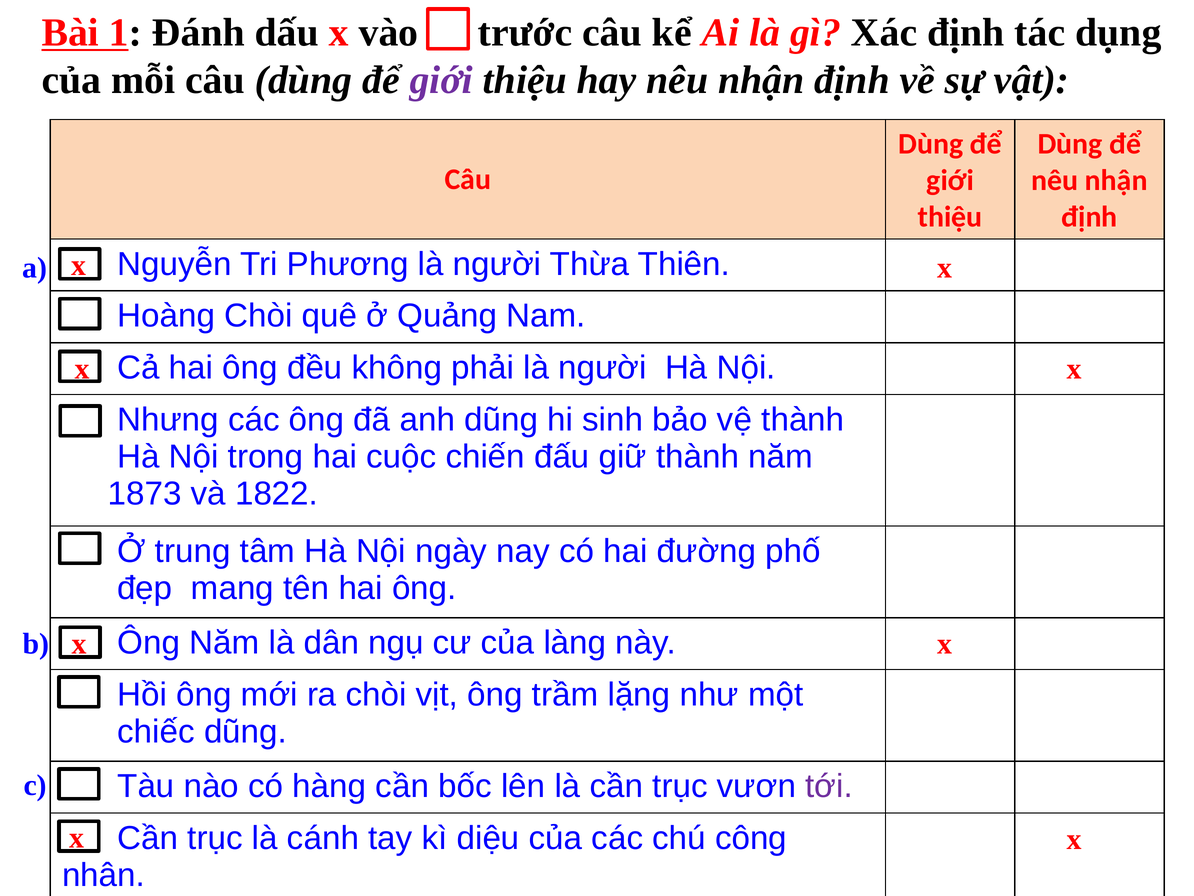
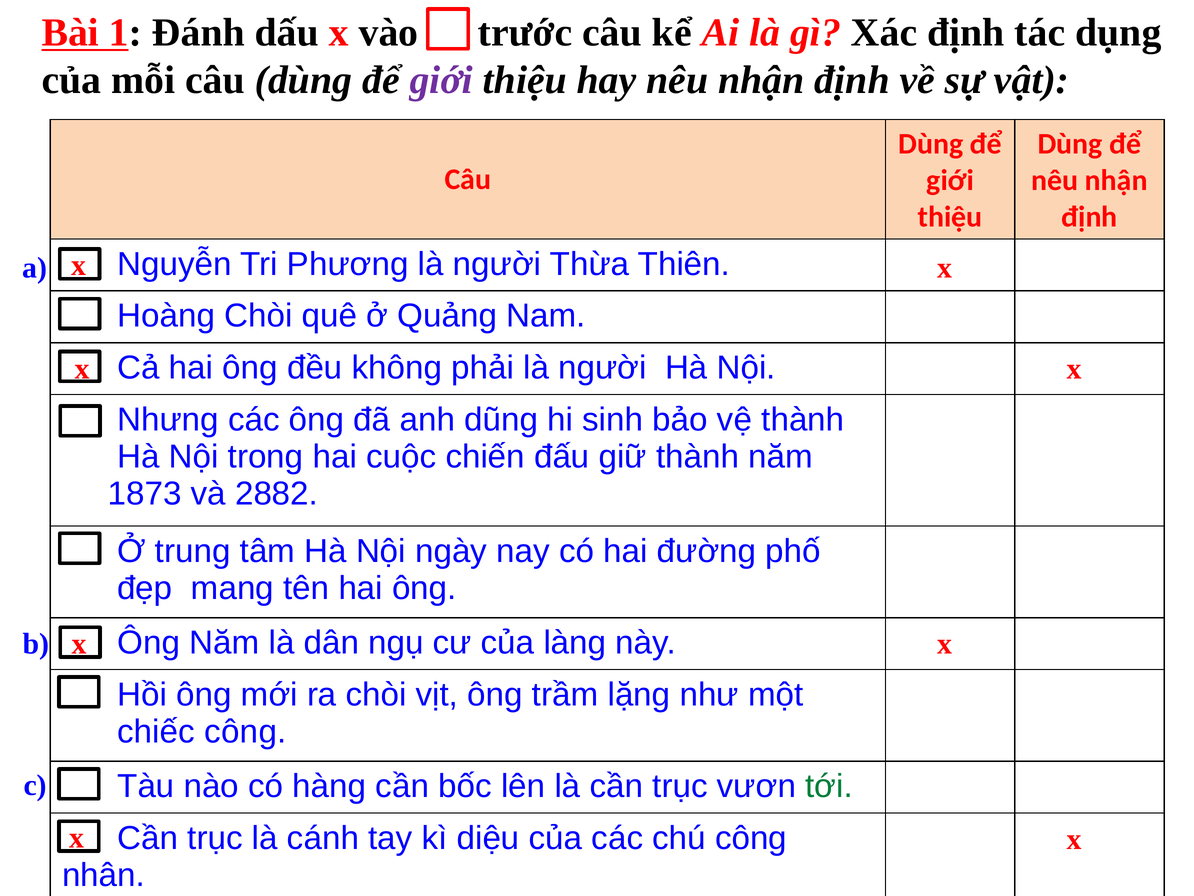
1822: 1822 -> 2882 (277, 493)
chiếc dũng: dũng -> công (245, 731)
tới colour: purple -> green (829, 786)
